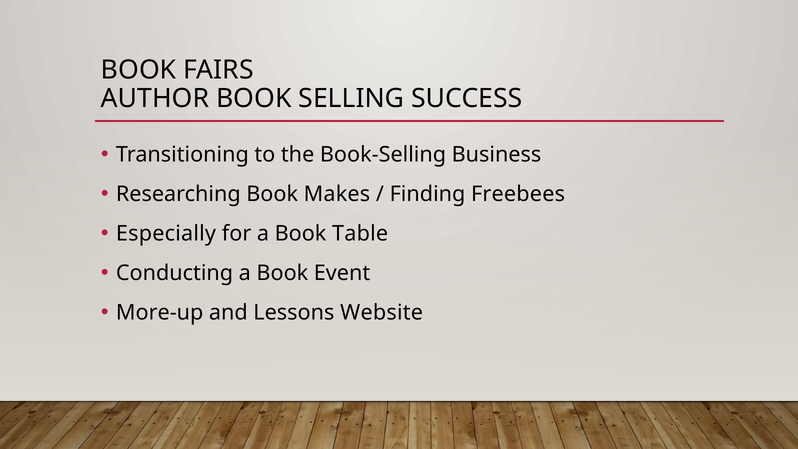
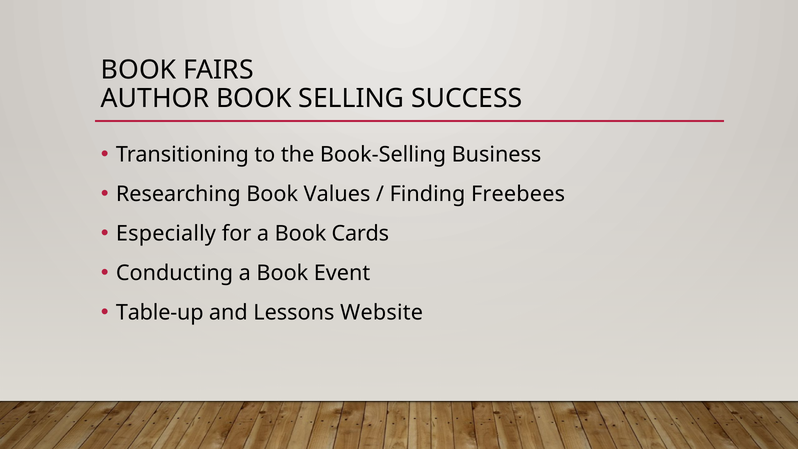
Makes: Makes -> Values (337, 194)
Table: Table -> Cards (360, 234)
More-up: More-up -> Table-up (160, 313)
